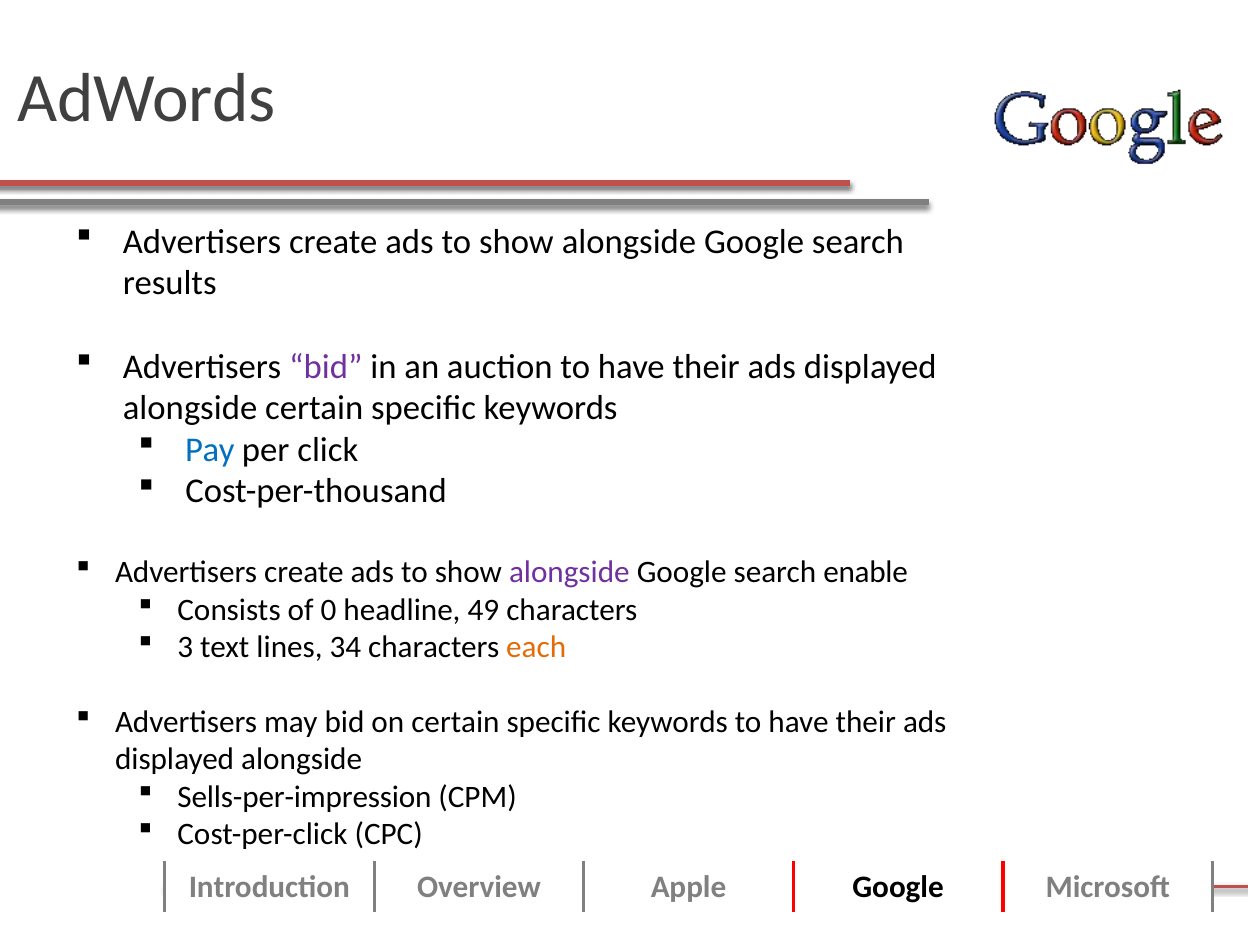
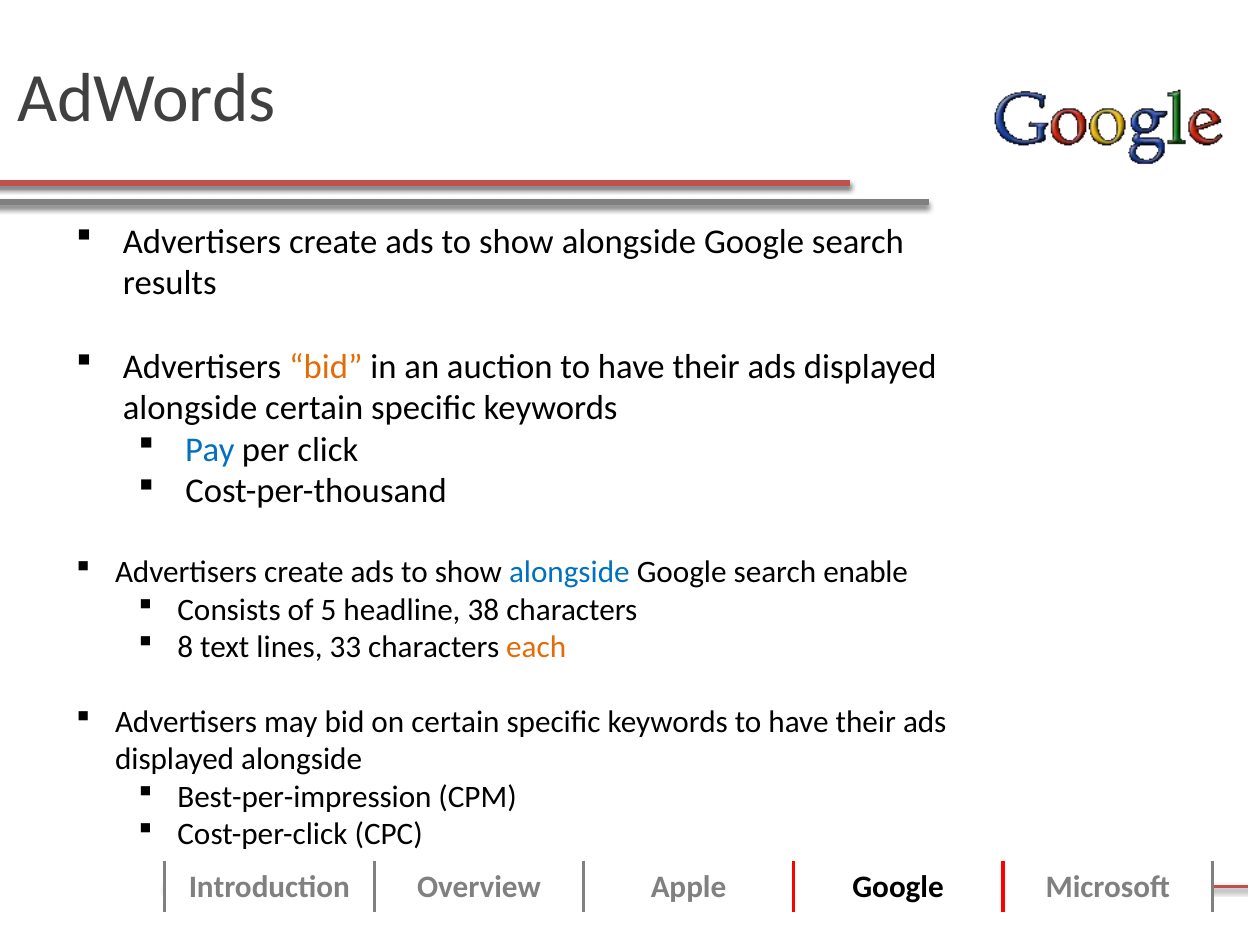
bid colour: purple -> orange (326, 367)
alongside colour: purple -> blue (569, 572)
0: 0 -> 5 (329, 610)
49: 49 -> 38 (483, 610)
3: 3 -> 8 (185, 647)
34: 34 -> 33 (345, 647)
Sells-per-impression: Sells-per-impression -> Best-per-impression (304, 797)
